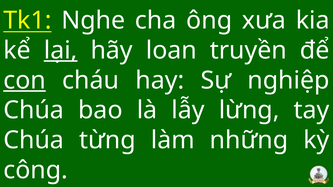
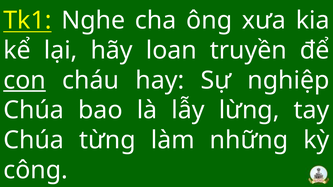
lại underline: present -> none (61, 50)
